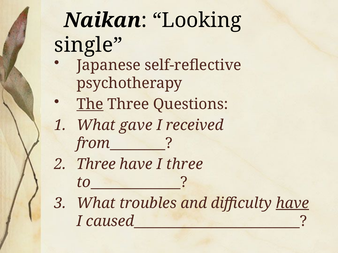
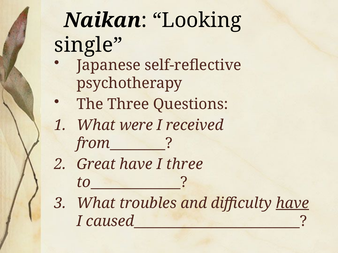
The underline: present -> none (90, 104)
gave: gave -> were (136, 125)
Three: Three -> Great (96, 164)
